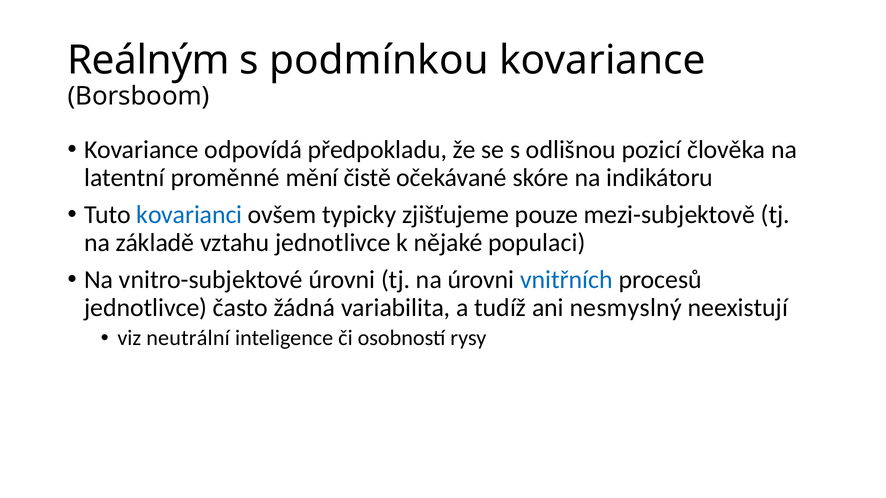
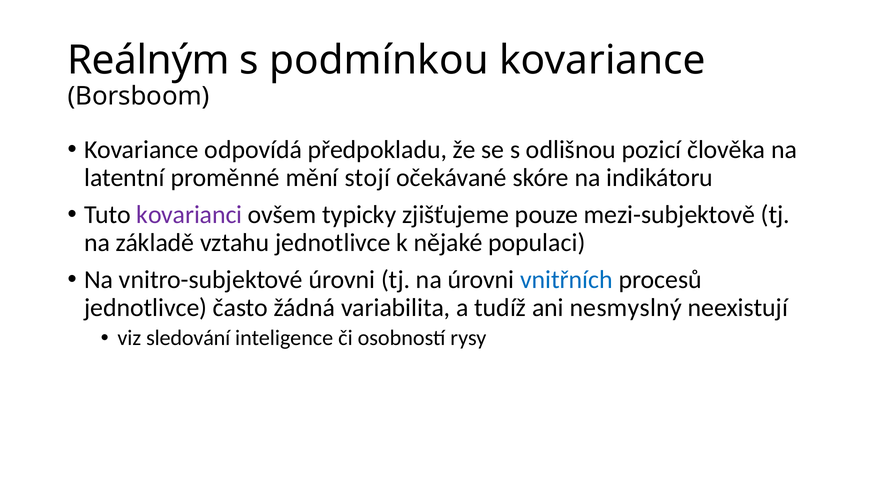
čistě: čistě -> stojí (367, 178)
kovarianci colour: blue -> purple (189, 215)
neutrální: neutrální -> sledování (188, 338)
